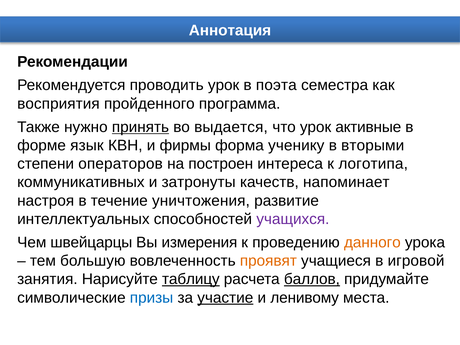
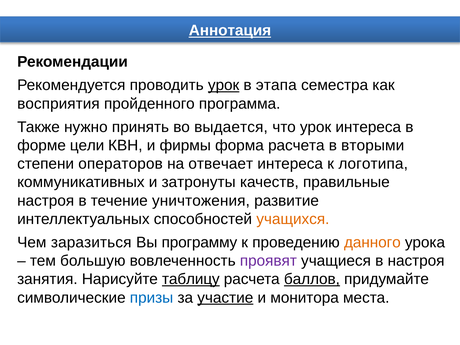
Аннотация underline: none -> present (230, 30)
урок underline: none -> present (224, 85)
поэта: поэта -> этапа (276, 85)
принять underline: present -> none (140, 127)
урок активные: активные -> интереса (368, 127)
язык: язык -> цели (87, 145)
форма ученику: ученику -> расчета (296, 145)
построен: построен -> отвечает (221, 164)
напоминает: напоминает -> правильные (346, 182)
учащихся colour: purple -> orange (293, 219)
швейцарцы: швейцарцы -> заразиться (91, 242)
измерения: измерения -> программу (199, 242)
проявят colour: orange -> purple (268, 261)
в игровой: игровой -> настроя (416, 261)
ленивому: ленивому -> монитора (305, 298)
